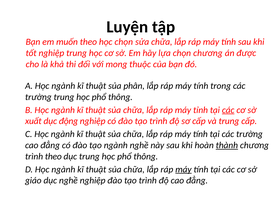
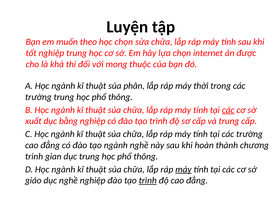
chọn chương: chương -> internet (208, 53)
tính: tính -> thời (201, 86)
động: động -> bằng (68, 121)
thành underline: present -> none (227, 145)
trình theo: theo -> gian (53, 156)
trình underline: none -> present (148, 180)
